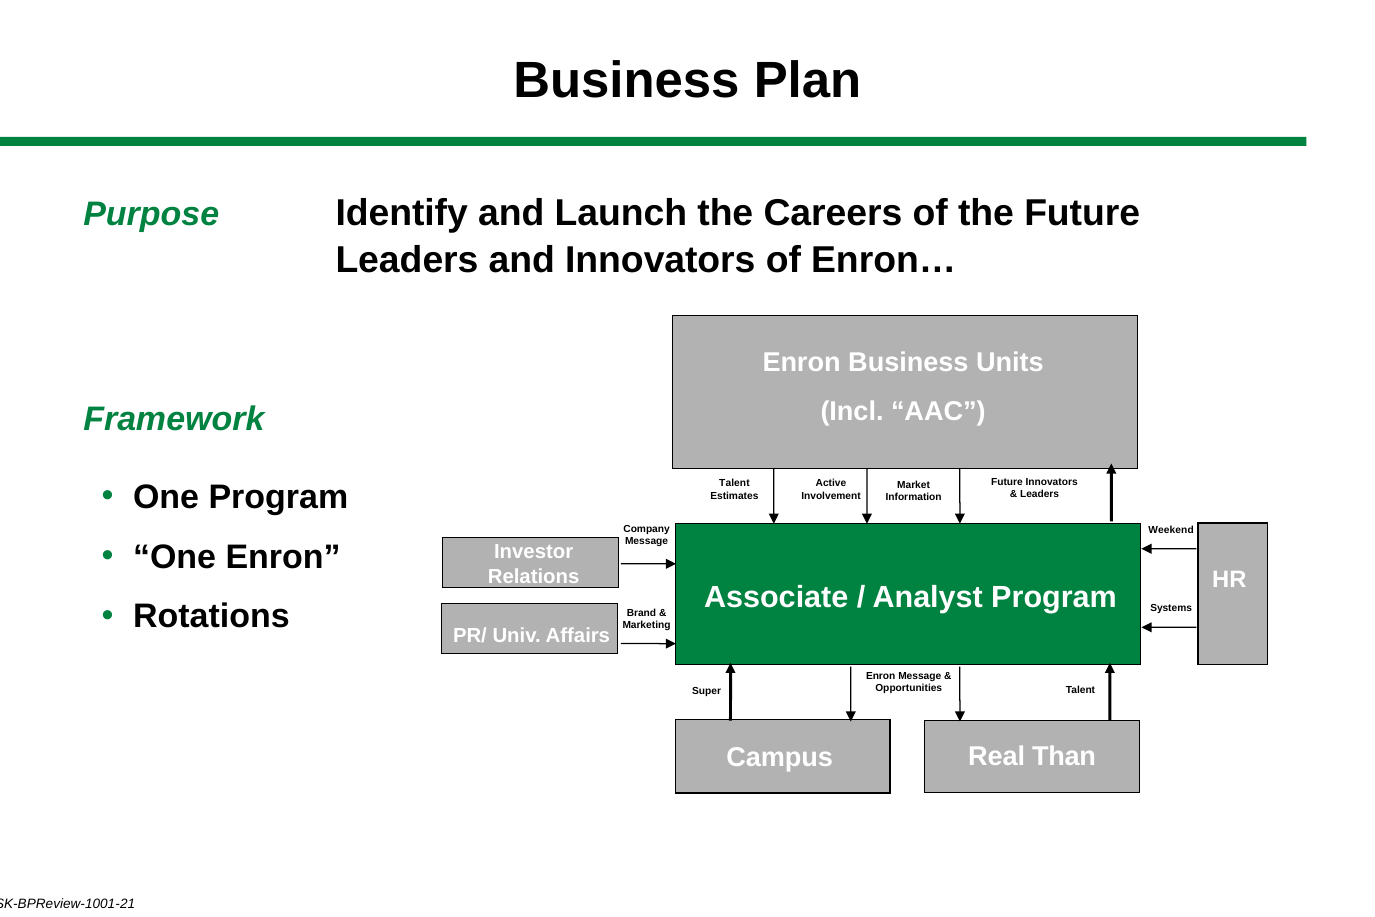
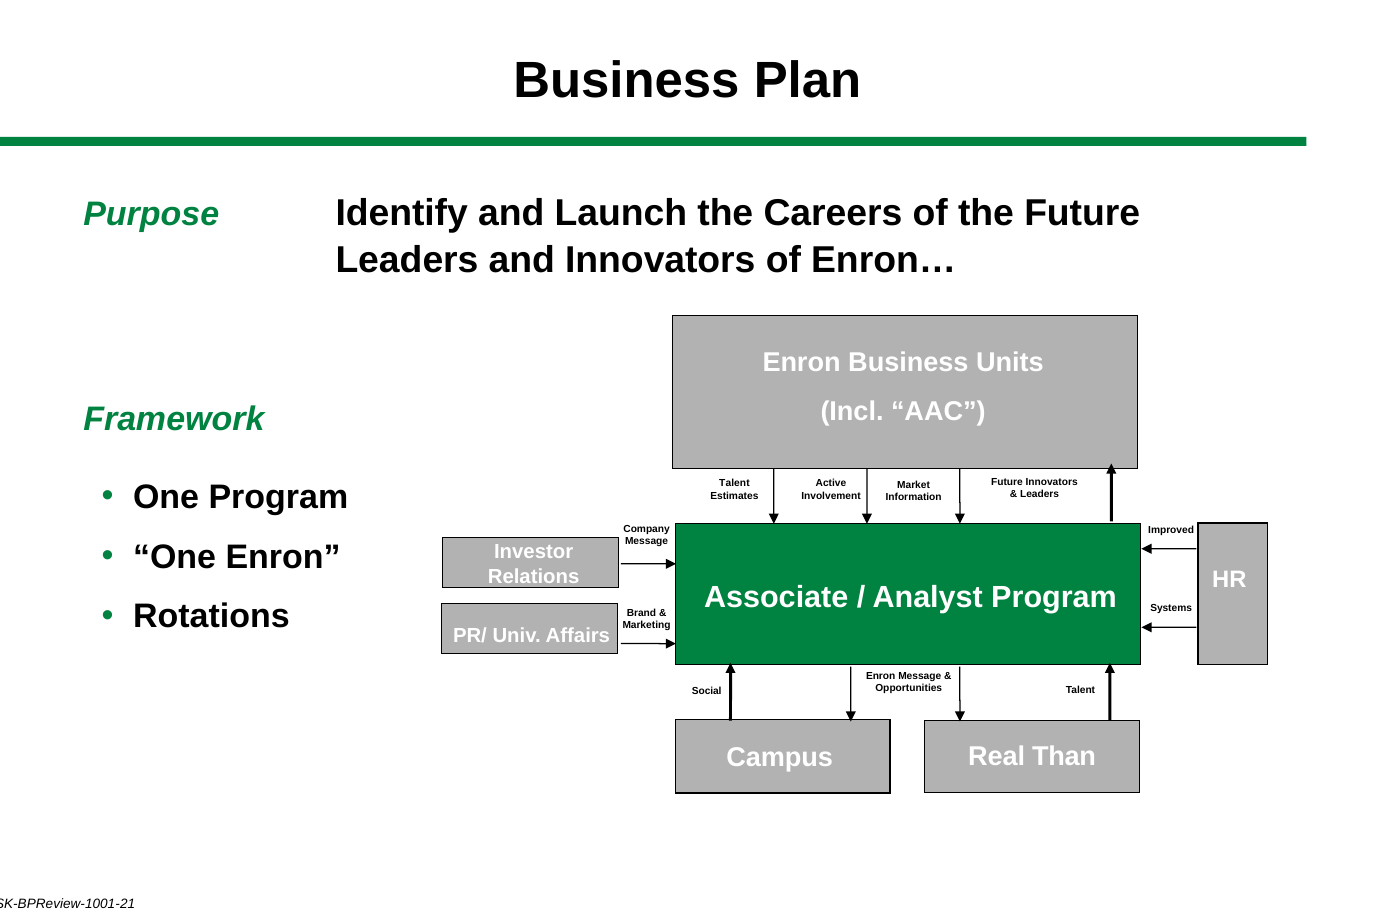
Weekend: Weekend -> Improved (1171, 530)
Super: Super -> Social (707, 691)
